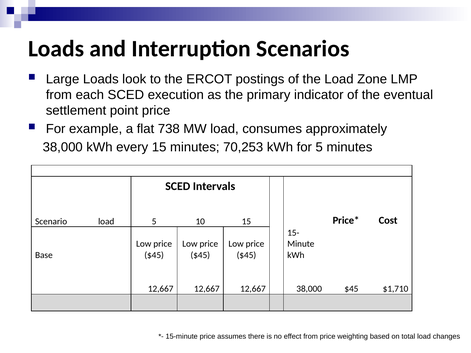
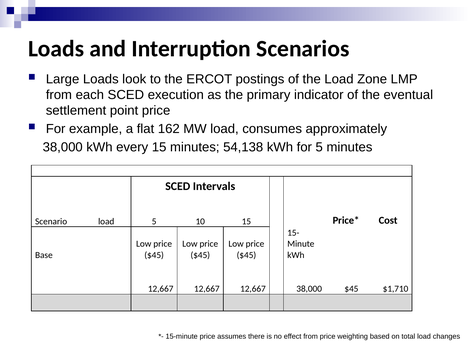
738: 738 -> 162 (169, 129)
70,253: 70,253 -> 54,138 (243, 147)
